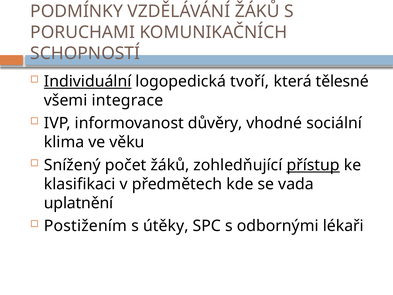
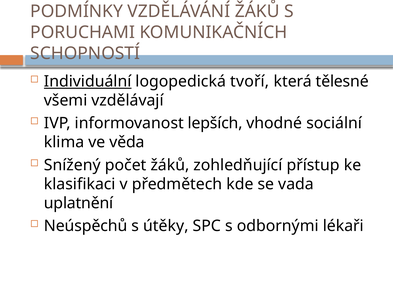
integrace: integrace -> vzdělávají (128, 100)
důvěry: důvěry -> lepších (215, 123)
věku: věku -> věda (127, 142)
přístup underline: present -> none (313, 165)
Postižením: Postižením -> Neúspěchů (86, 226)
